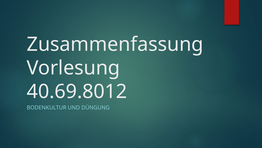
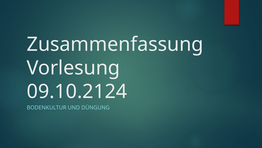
40.69.8012: 40.69.8012 -> 09.10.2124 (77, 91)
